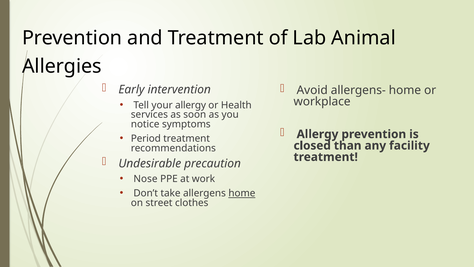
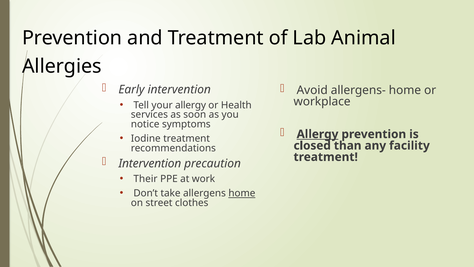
Allergy underline: none -> present (318, 134)
Period: Period -> Iodine (146, 138)
Undesirable: Undesirable -> Intervention (150, 163)
Nose: Nose -> Their (145, 179)
